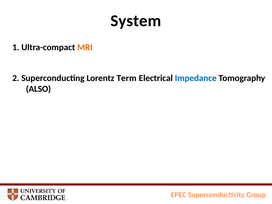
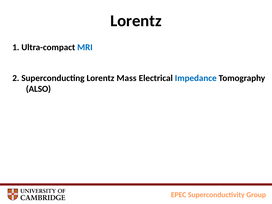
System: System -> Lorentz (136, 21)
MRI colour: orange -> blue (85, 47)
Term: Term -> Mass (127, 78)
